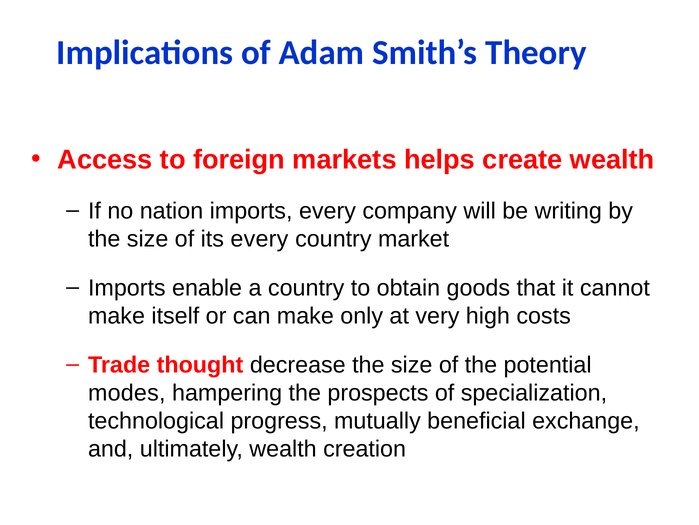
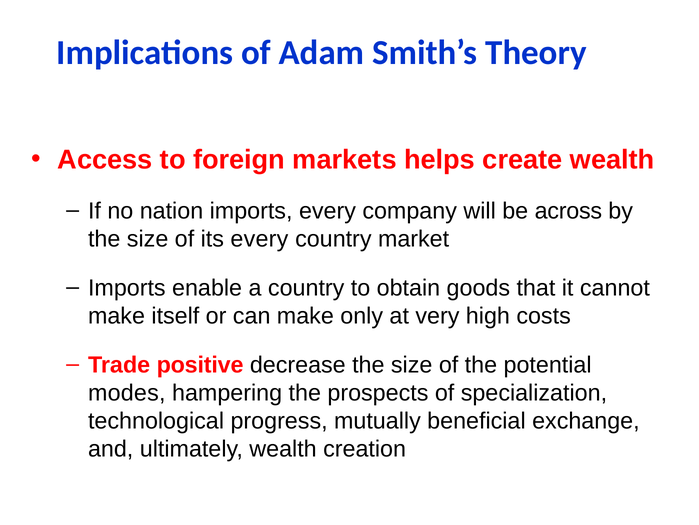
writing: writing -> across (568, 211)
thought: thought -> positive (200, 364)
